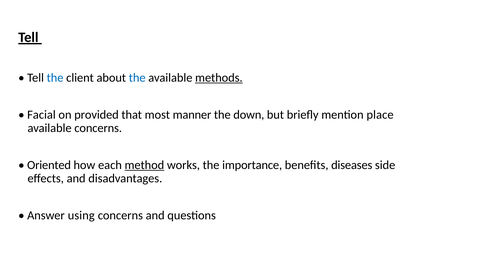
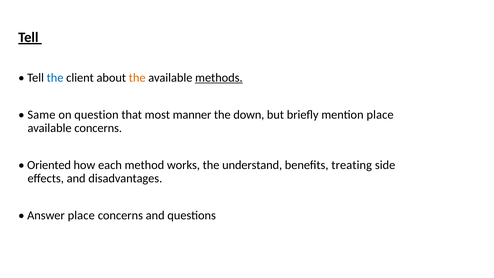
the colour: blue -> orange (137, 78)
Facial: Facial -> Same (41, 115)
provided: provided -> question (96, 115)
method underline: present -> none (144, 165)
importance: importance -> understand (252, 165)
diseases: diseases -> treating (352, 165)
Answer using: using -> place (81, 215)
